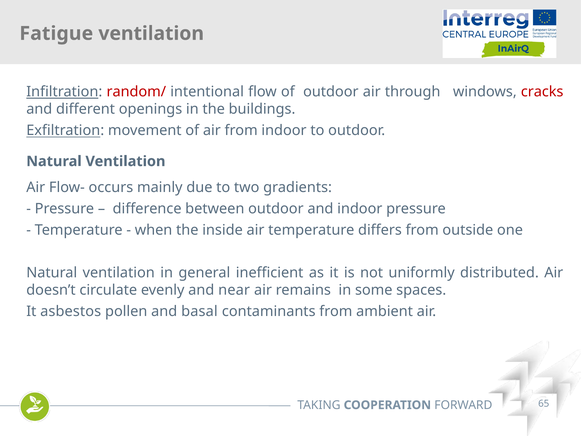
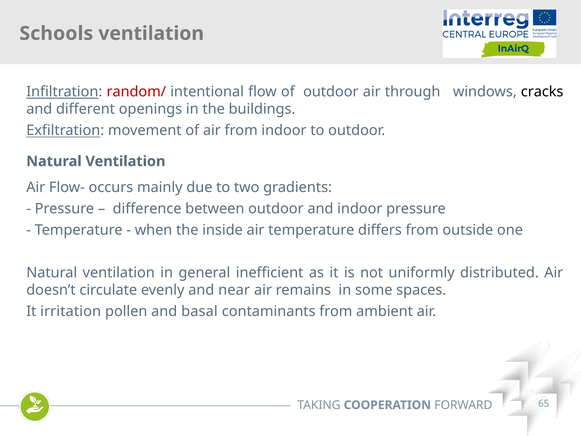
Fatigue: Fatigue -> Schools (56, 33)
cracks colour: red -> black (542, 92)
asbestos: asbestos -> irritation (71, 311)
